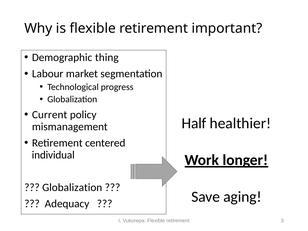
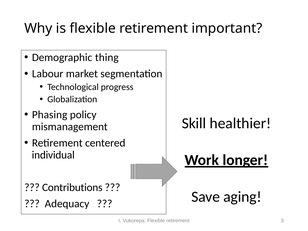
Current: Current -> Phasing (50, 115)
Half: Half -> Skill (194, 123)
Globalization: Globalization -> Contributions (72, 188)
